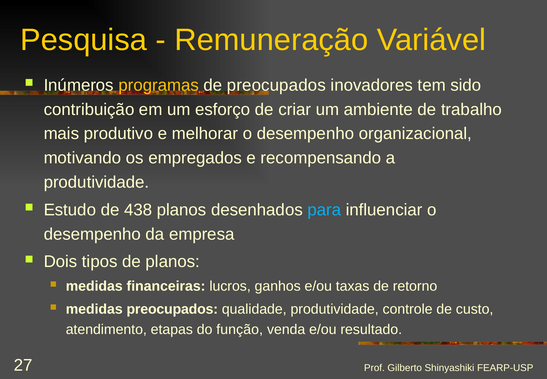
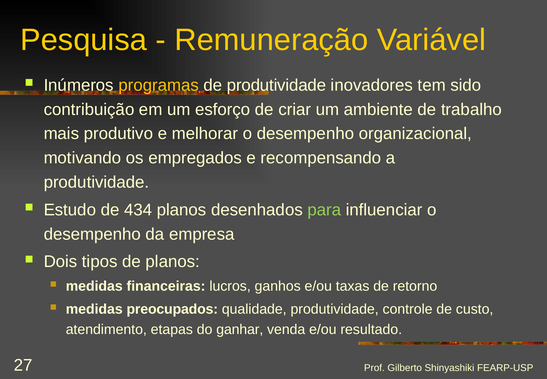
de preocupados: preocupados -> produtividade (276, 85)
438: 438 -> 434 (138, 210)
para colour: light blue -> light green (324, 210)
função: função -> ganhar (240, 329)
